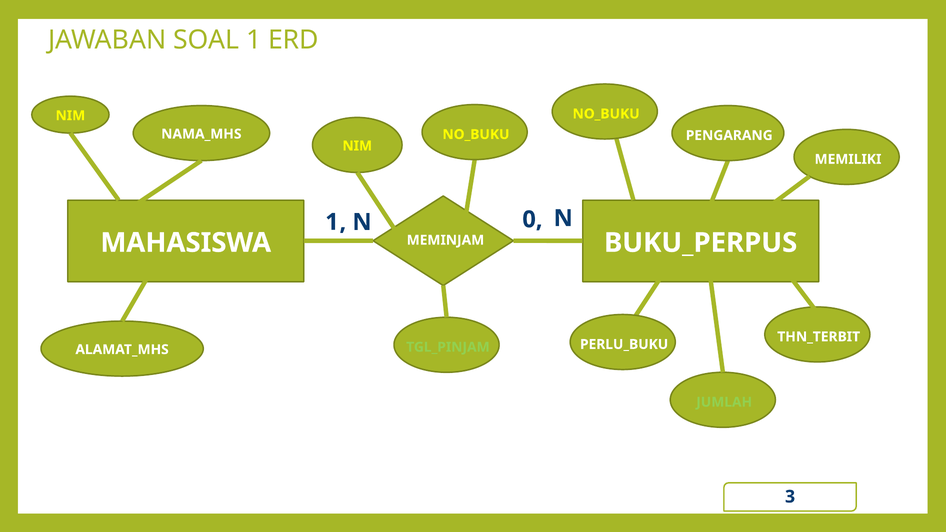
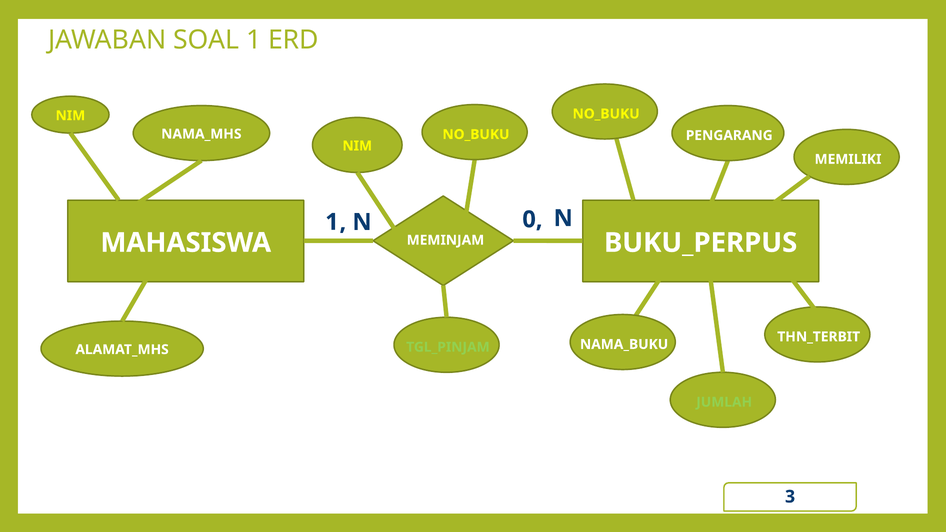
PERLU_BUKU: PERLU_BUKU -> NAMA_BUKU (624, 344)
